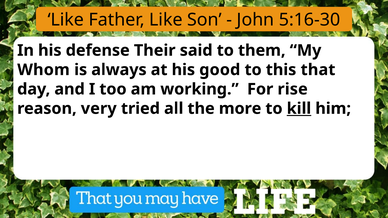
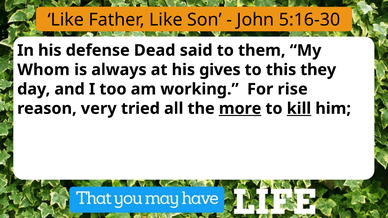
Their: Their -> Dead (155, 50)
good: good -> gives (220, 70)
that: that -> they (318, 70)
more underline: none -> present (240, 109)
